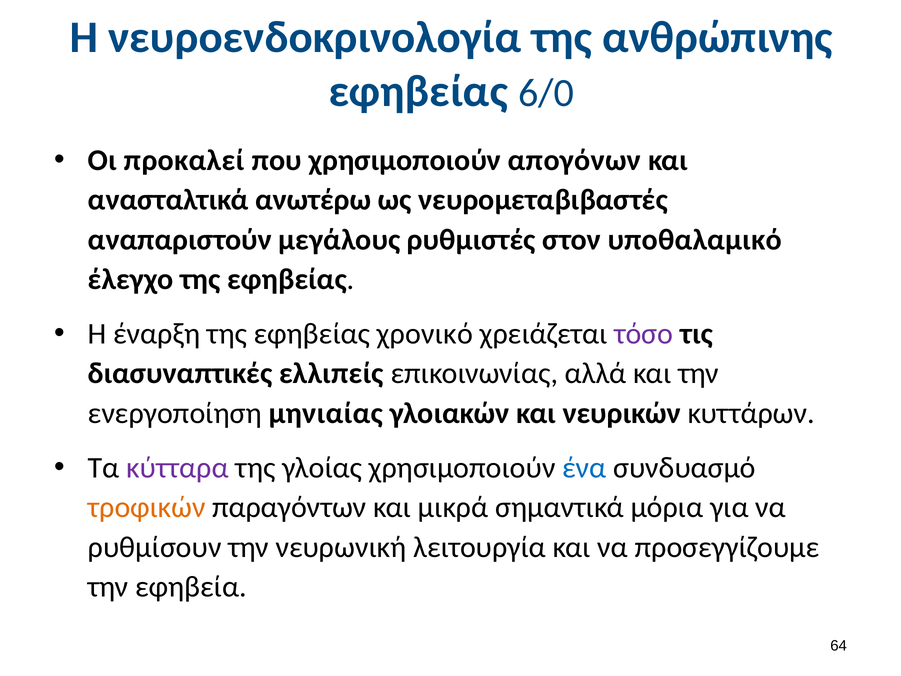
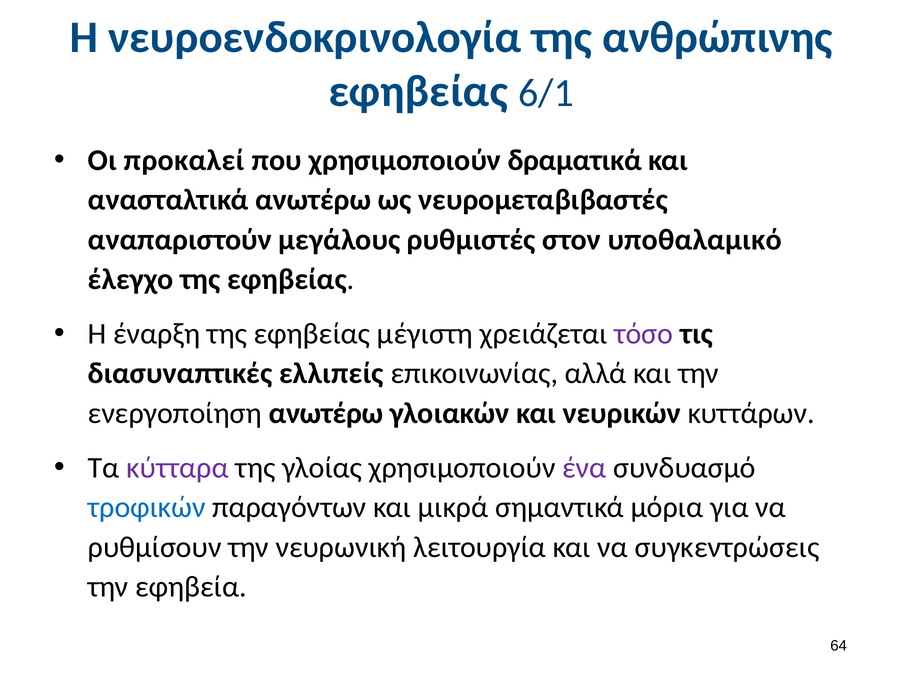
6/0: 6/0 -> 6/1 (546, 93)
απογόνων: απογόνων -> δραματικά (575, 160)
χρονικό: χρονικό -> μέγιστη (425, 334)
ενεργοποίηση μηνιαίας: μηνιαίας -> ανωτέρω (326, 413)
ένα colour: blue -> purple (584, 468)
τροφικών colour: orange -> blue (147, 507)
προσεγγίζουμε: προσεγγίζουμε -> συγκεντρώσεις (727, 547)
